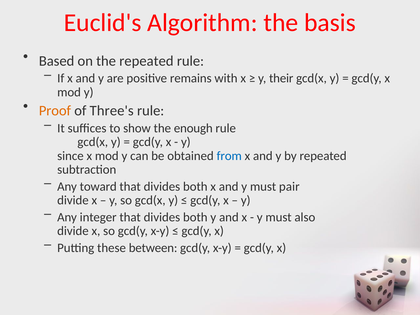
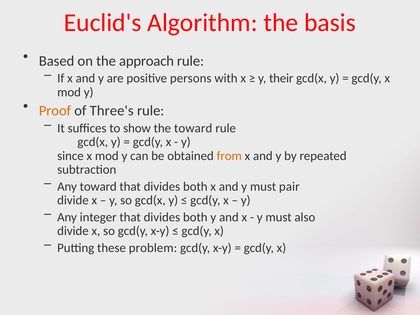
the repeated: repeated -> approach (146, 61)
remains: remains -> persons (191, 78)
the enough: enough -> toward (193, 128)
from colour: blue -> orange (229, 156)
between: between -> problem (153, 248)
